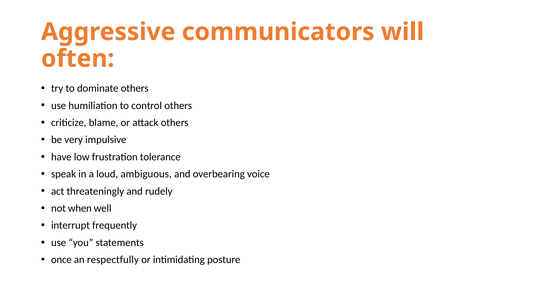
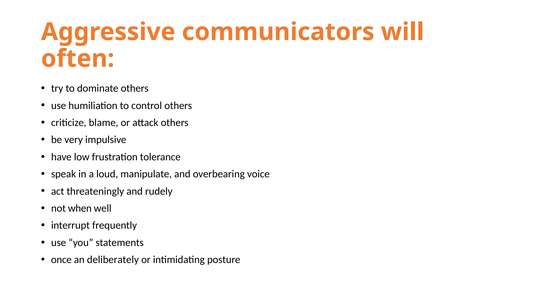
ambiguous: ambiguous -> manipulate (146, 174)
respectfully: respectfully -> deliberately (113, 259)
